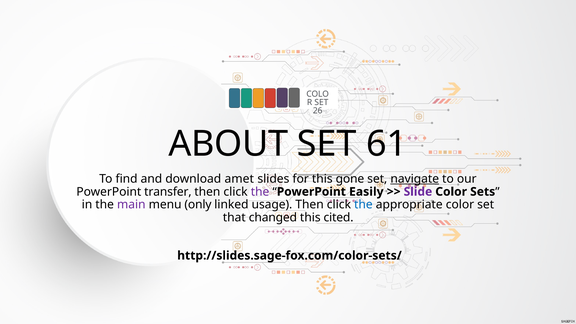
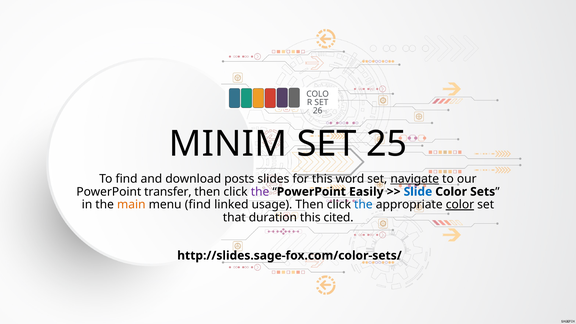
ABOUT: ABOUT -> MINIM (228, 144)
61: 61 -> 25 (387, 144)
amet: amet -> posts (239, 179)
gone: gone -> word (350, 179)
Slide colour: purple -> blue (418, 192)
main colour: purple -> orange (131, 205)
menu only: only -> find (198, 205)
color underline: none -> present (460, 205)
changed: changed -> duration (273, 218)
